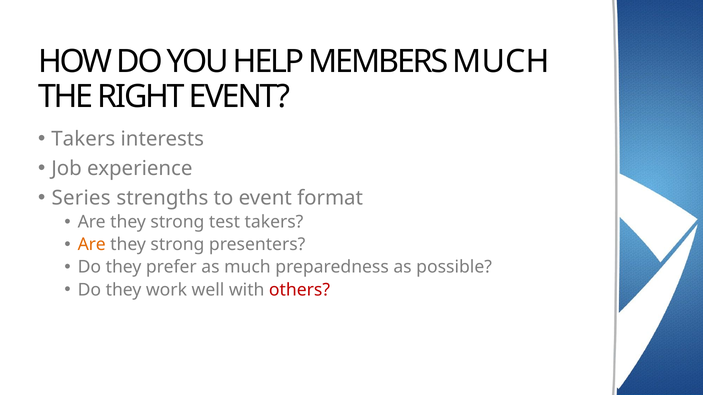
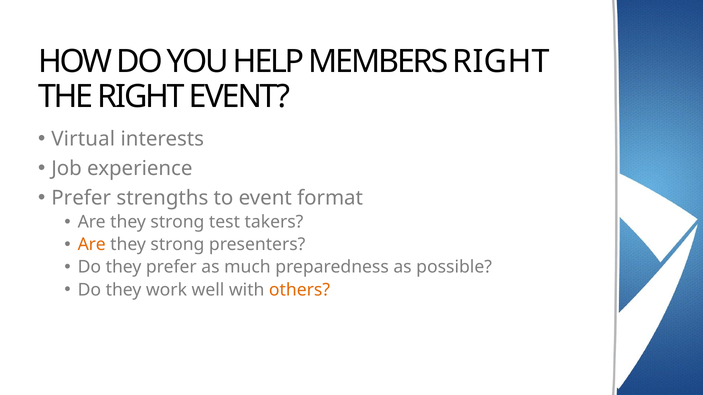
MEMBERS MUCH: MUCH -> RIGHT (501, 62)
Takers: Takers -> Virtual (83, 139)
Series: Series -> Prefer (81, 198)
others colour: red -> orange (300, 290)
